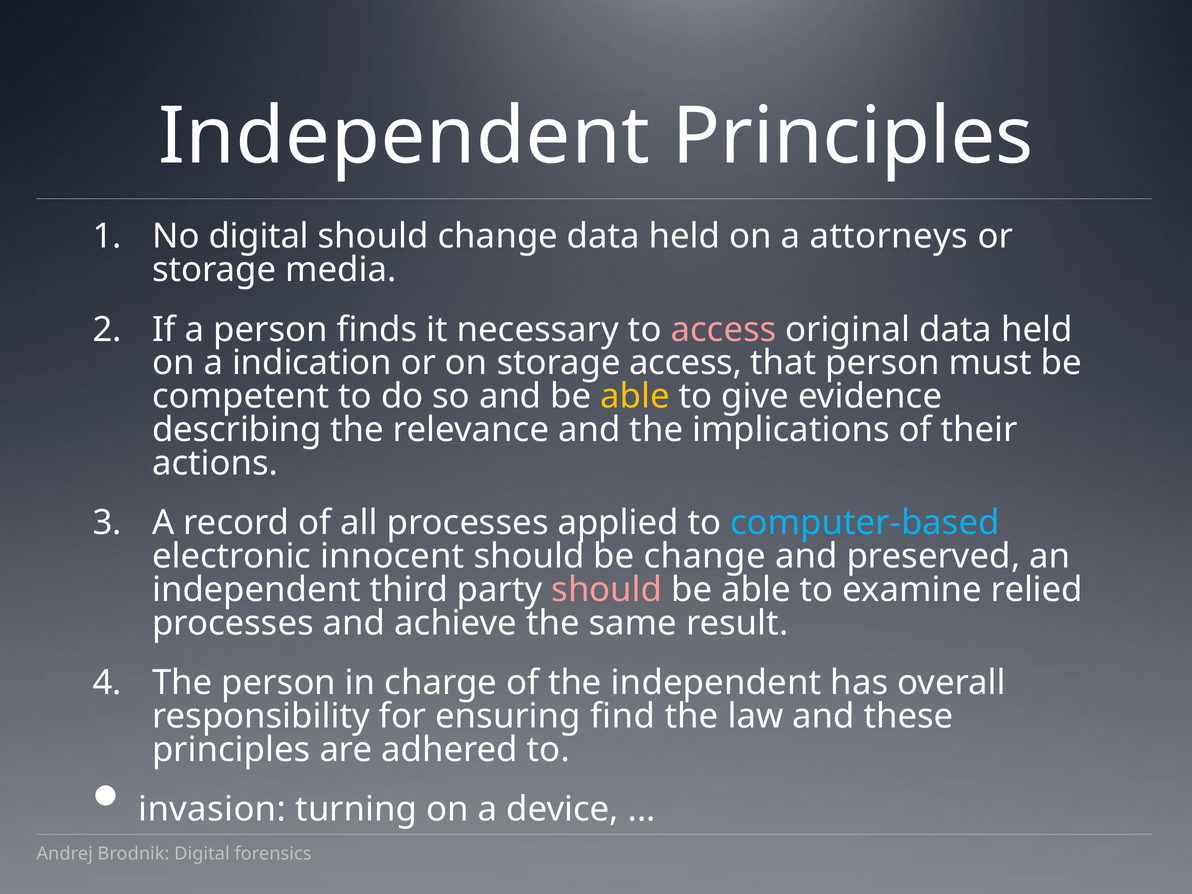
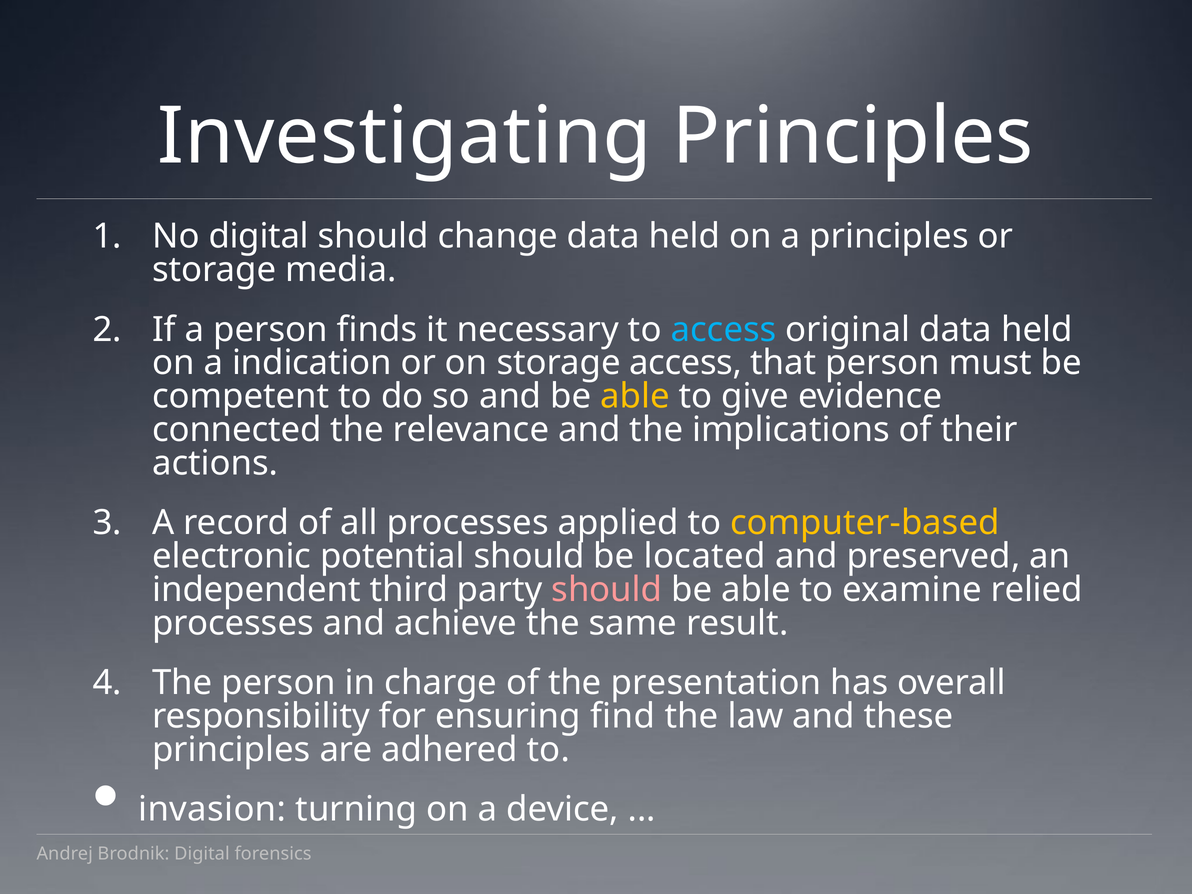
Independent: Independent -> Investigating (404, 137)
a attorneys: attorneys -> principles (889, 236)
access colour: pink -> light blue (724, 330)
describing: describing -> connected (237, 430)
computer-based colour: light blue -> yellow (865, 523)
innocent: innocent -> potential (392, 556)
be change: change -> located (705, 556)
the independent: independent -> presentation (716, 683)
